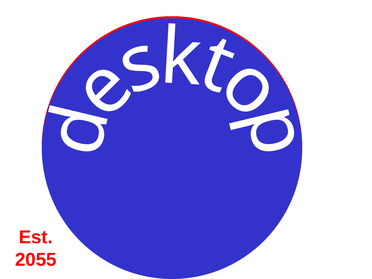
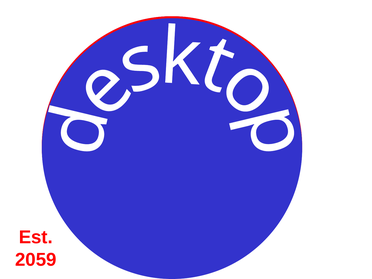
2055: 2055 -> 2059 (36, 260)
